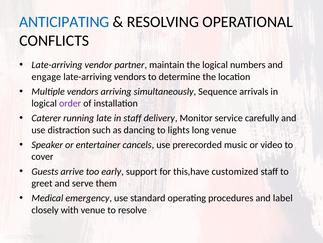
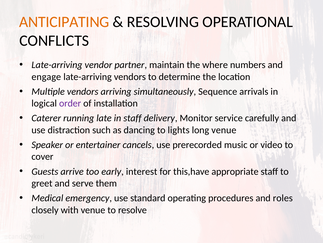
ANTICIPATING colour: blue -> orange (64, 22)
the logical: logical -> where (215, 65)
support: support -> interest (142, 171)
customized: customized -> appropriate (235, 171)
label: label -> roles (283, 198)
